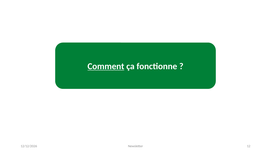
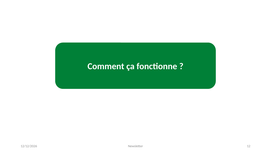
Comment underline: present -> none (106, 66)
